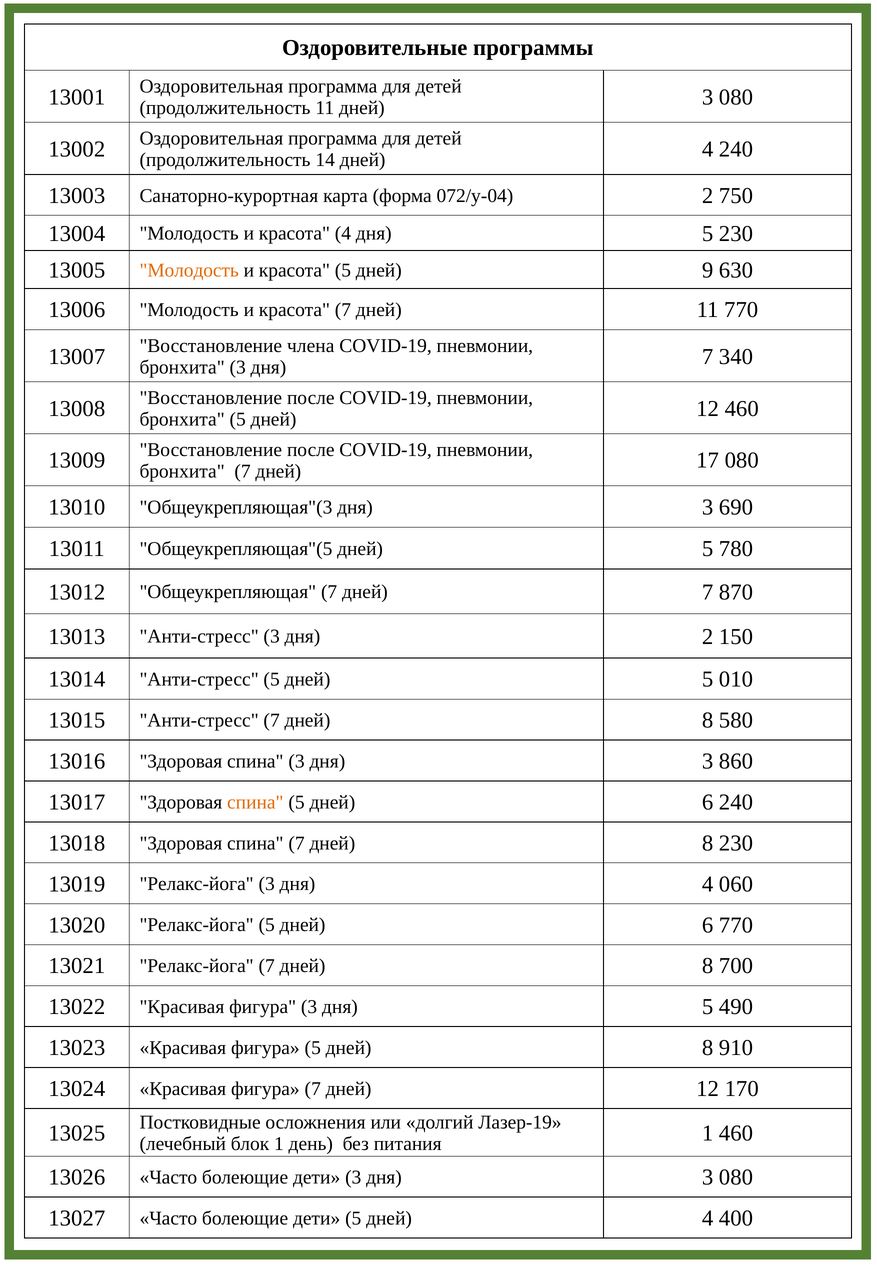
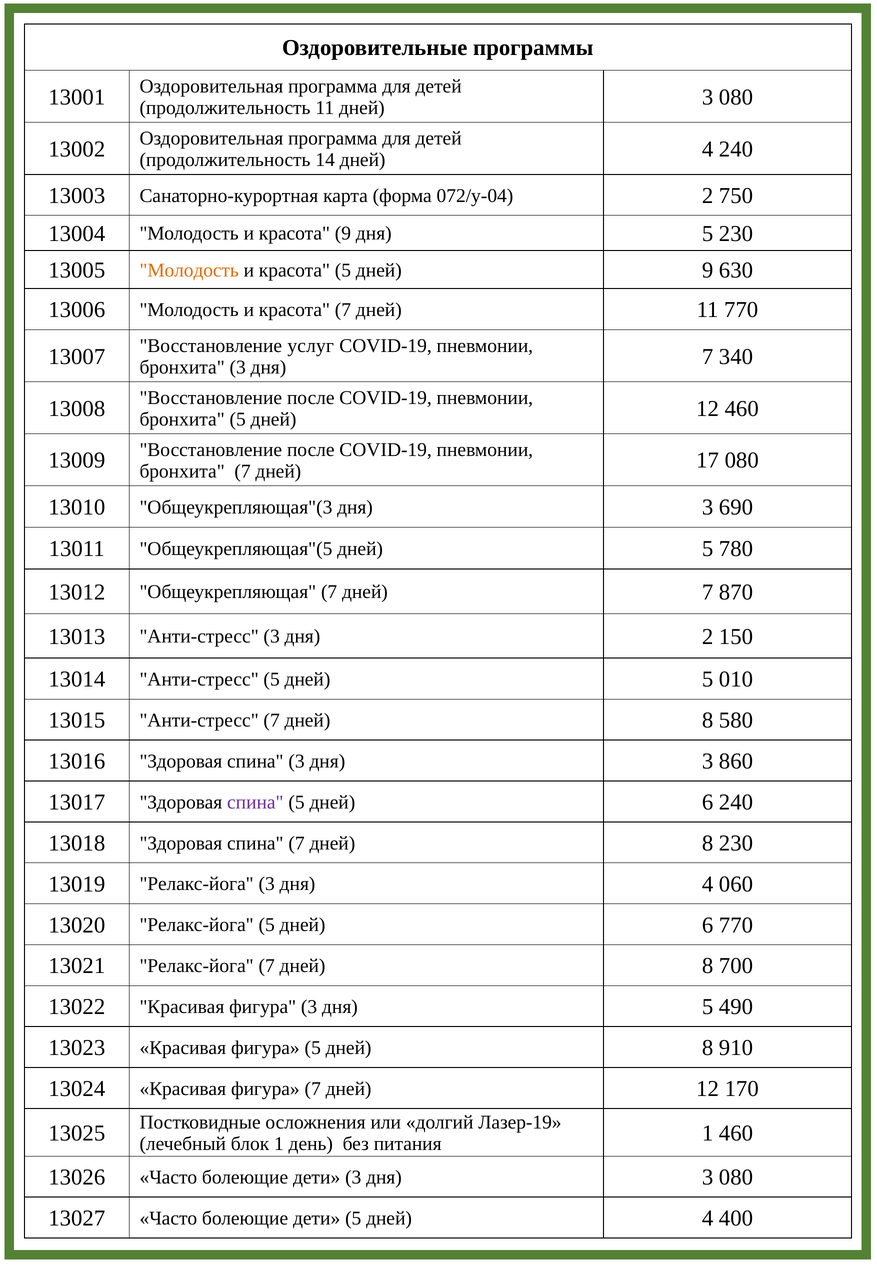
красота 4: 4 -> 9 (343, 234)
члена: члена -> услуг (311, 346)
спина colour: orange -> purple (255, 802)
